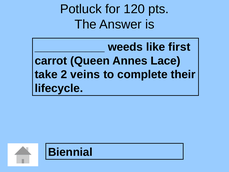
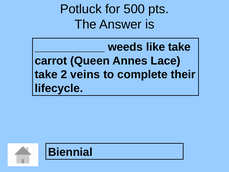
120: 120 -> 500 (134, 9)
like first: first -> take (179, 47)
